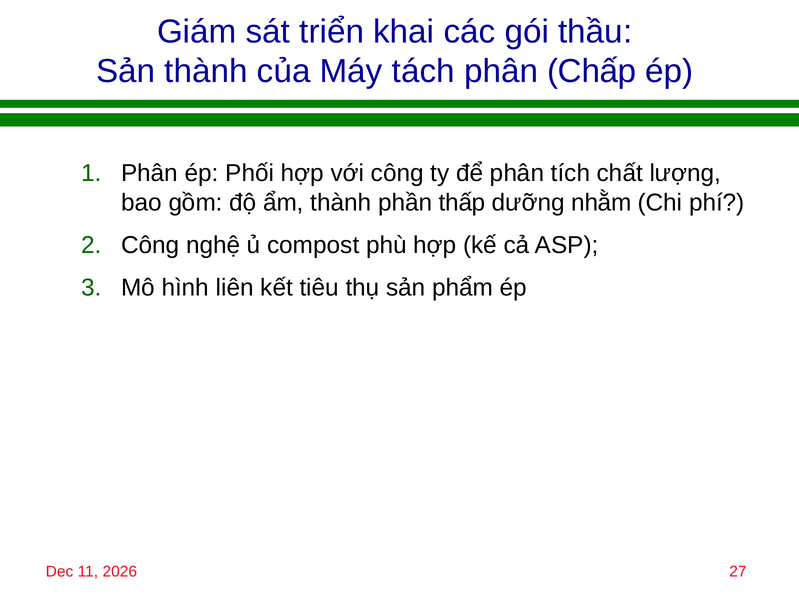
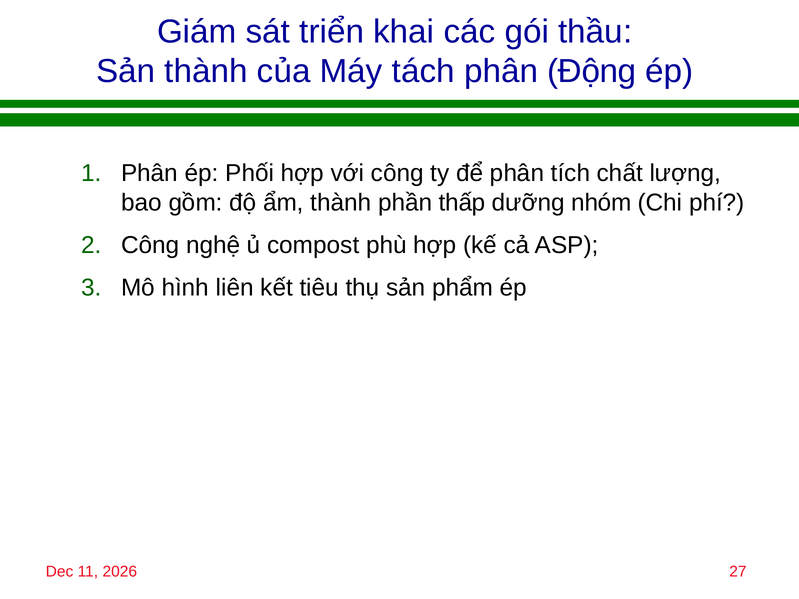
Chấp: Chấp -> Động (592, 72)
nhằm: nhằm -> nhóm (601, 203)
